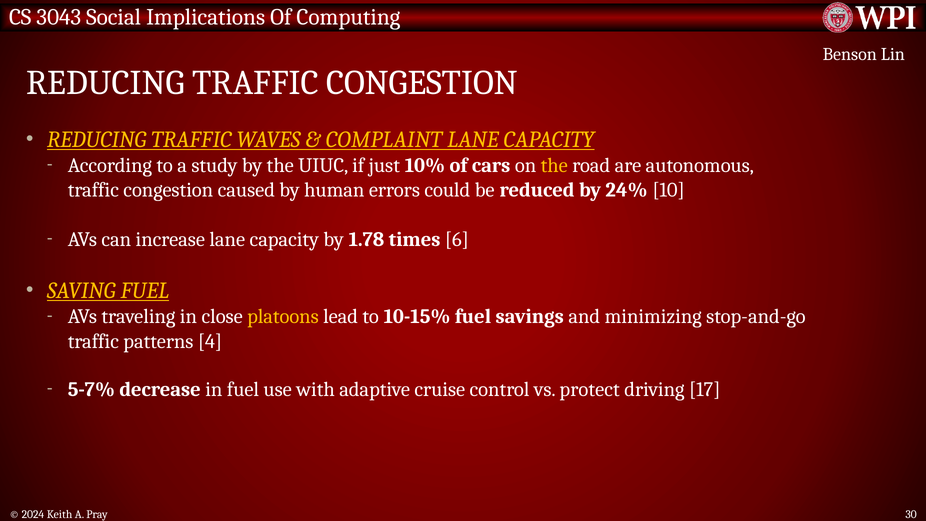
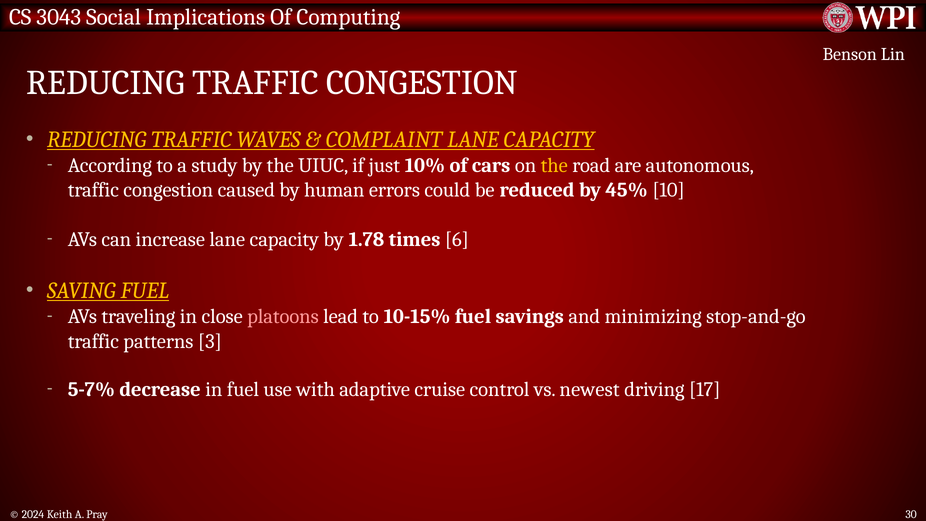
24%: 24% -> 45% (627, 190)
platoons colour: yellow -> pink (283, 317)
4: 4 -> 3 (210, 341)
protect: protect -> newest (590, 389)
